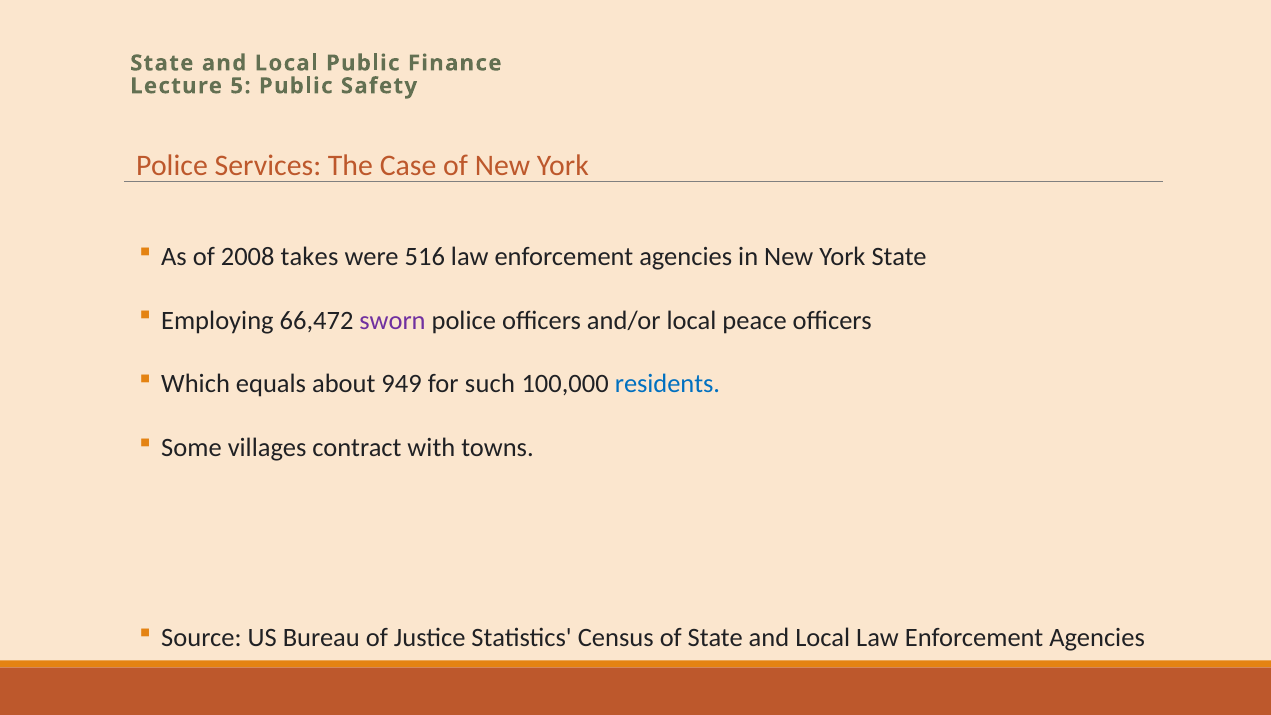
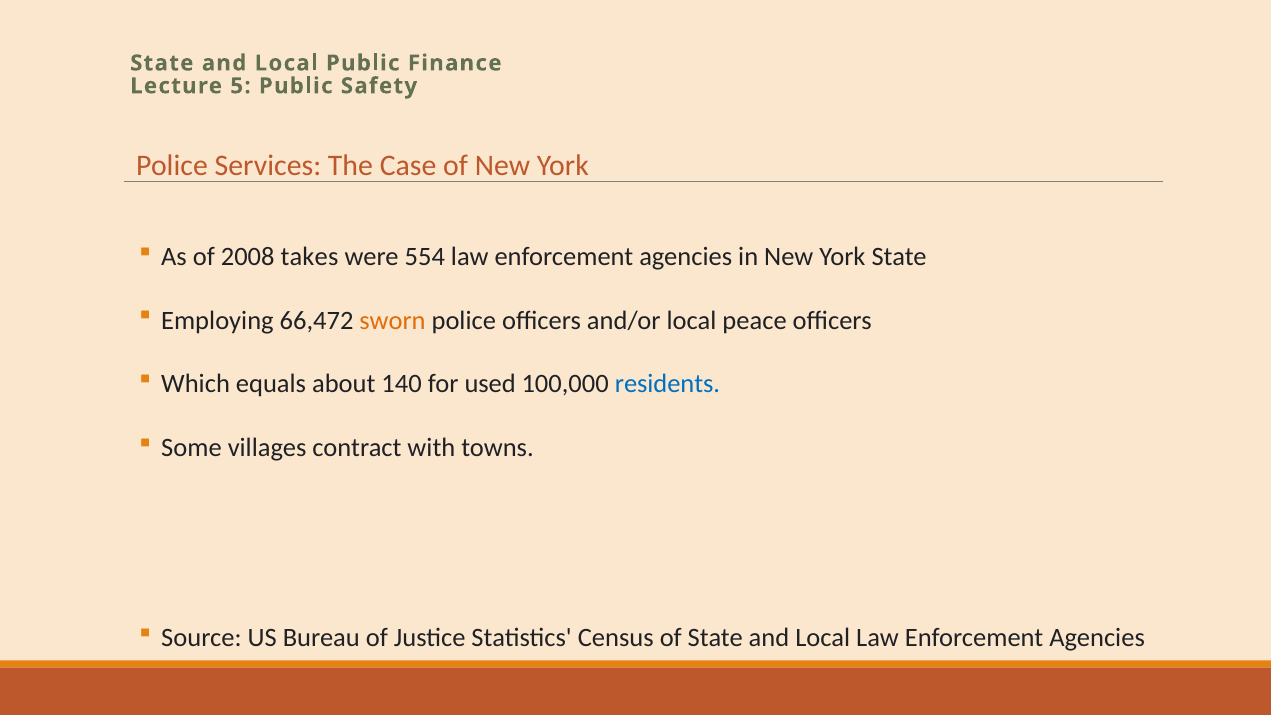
516: 516 -> 554 (425, 257)
sworn colour: purple -> orange (392, 320)
949: 949 -> 140 (402, 384)
such: such -> used (490, 384)
